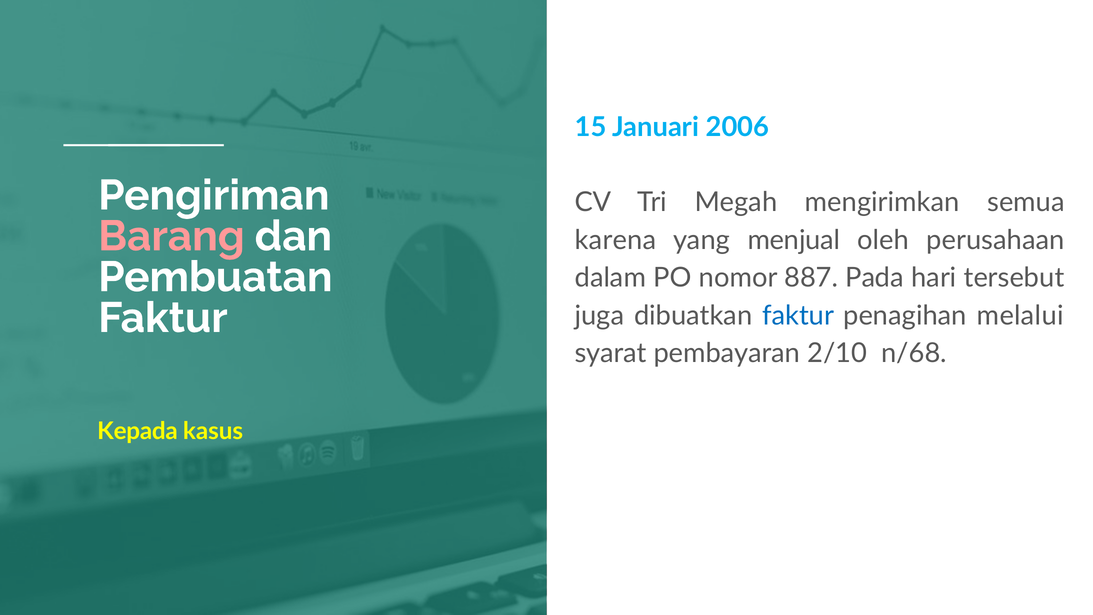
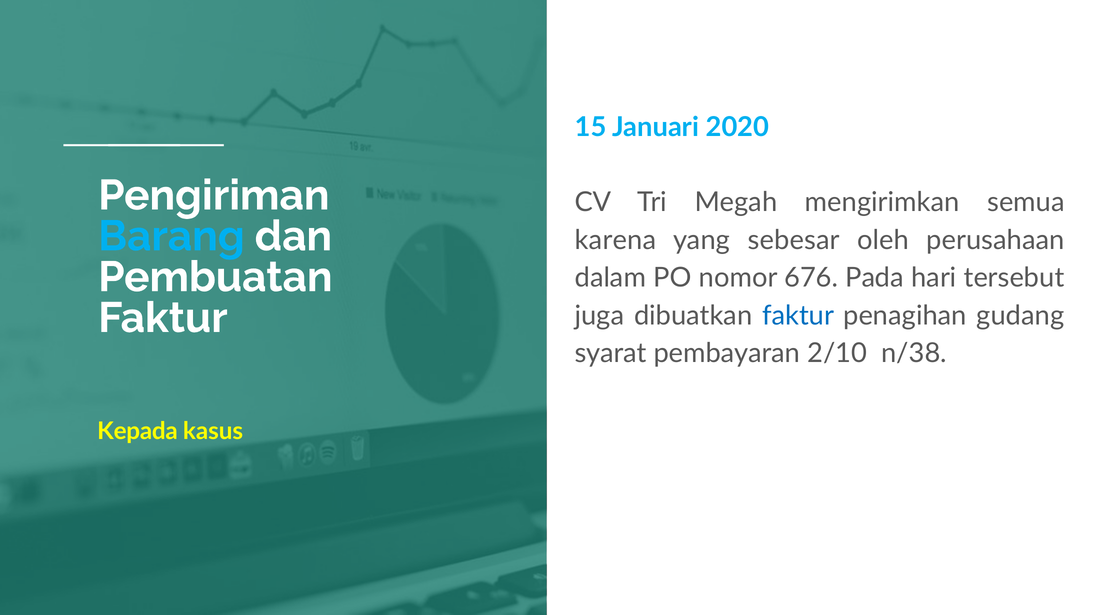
2006: 2006 -> 2020 (737, 127)
Barang colour: pink -> light blue (171, 236)
menjual: menjual -> sebesar (794, 240)
887: 887 -> 676 (811, 278)
melalui: melalui -> gudang (1020, 315)
n/68: n/68 -> n/38 (914, 353)
